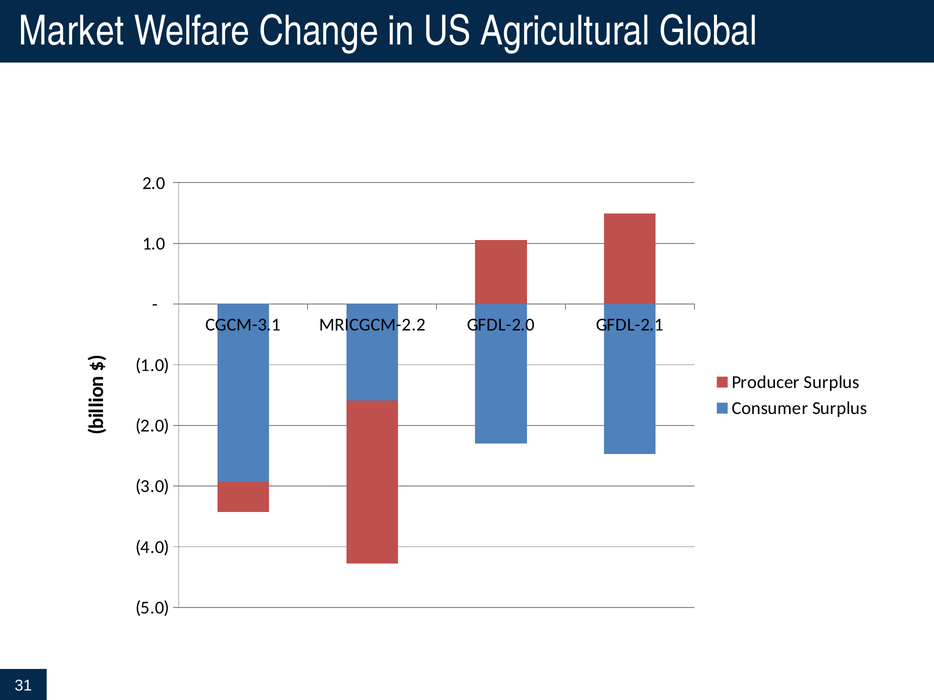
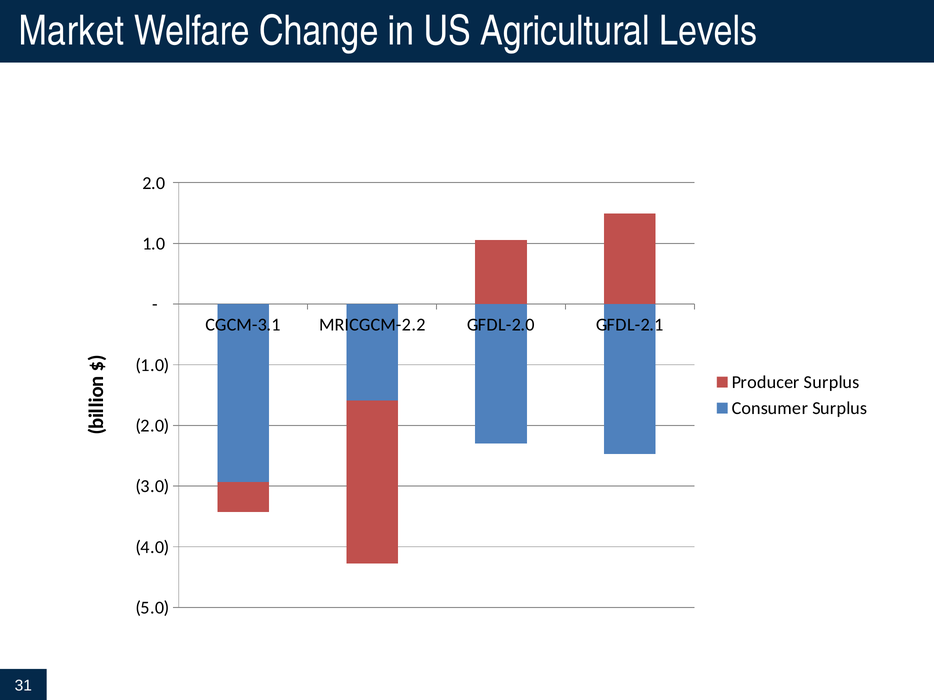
Global: Global -> Levels (708, 31)
